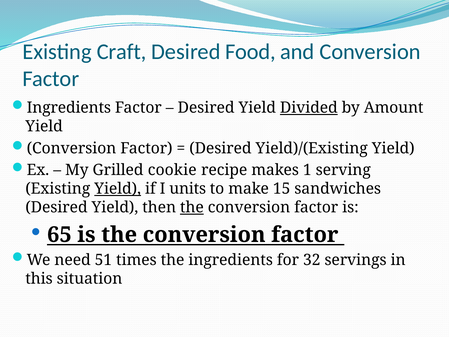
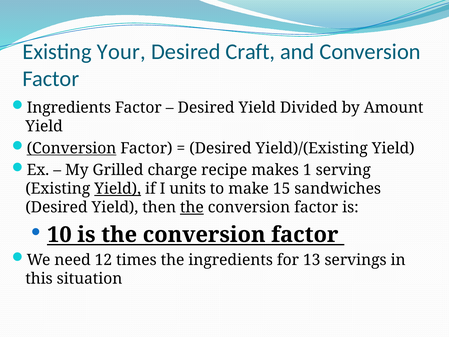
Craft: Craft -> Your (121, 52)
Food: Food -> Craft (250, 52)
Divided underline: present -> none (309, 108)
Conversion underline: none -> present (71, 148)
cookie: cookie -> charge (172, 170)
65: 65 -> 10 (59, 235)
51: 51 -> 12 (103, 260)
32: 32 -> 13 (312, 260)
